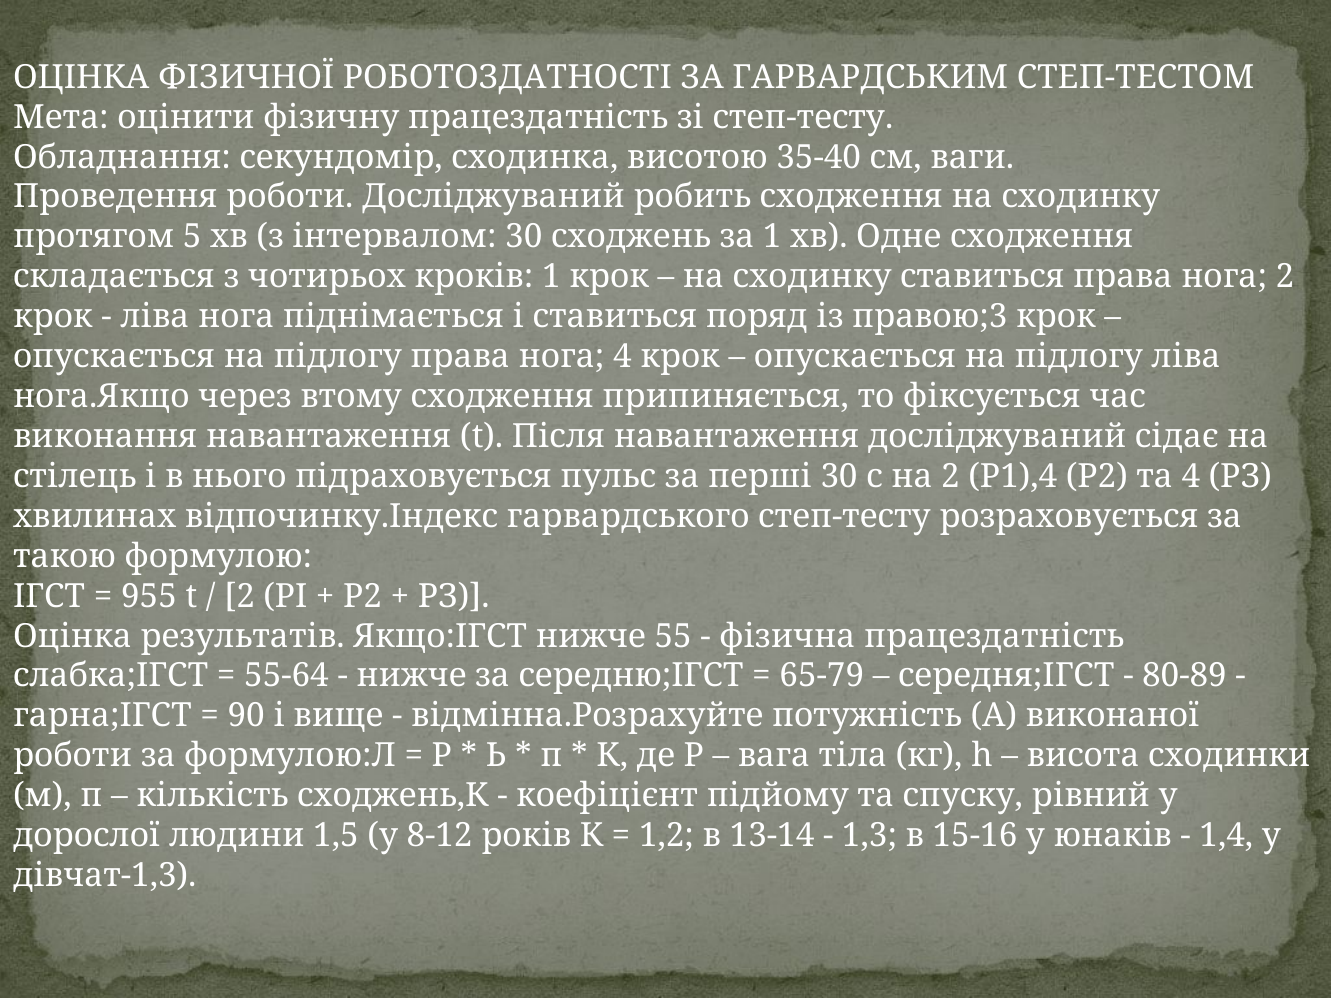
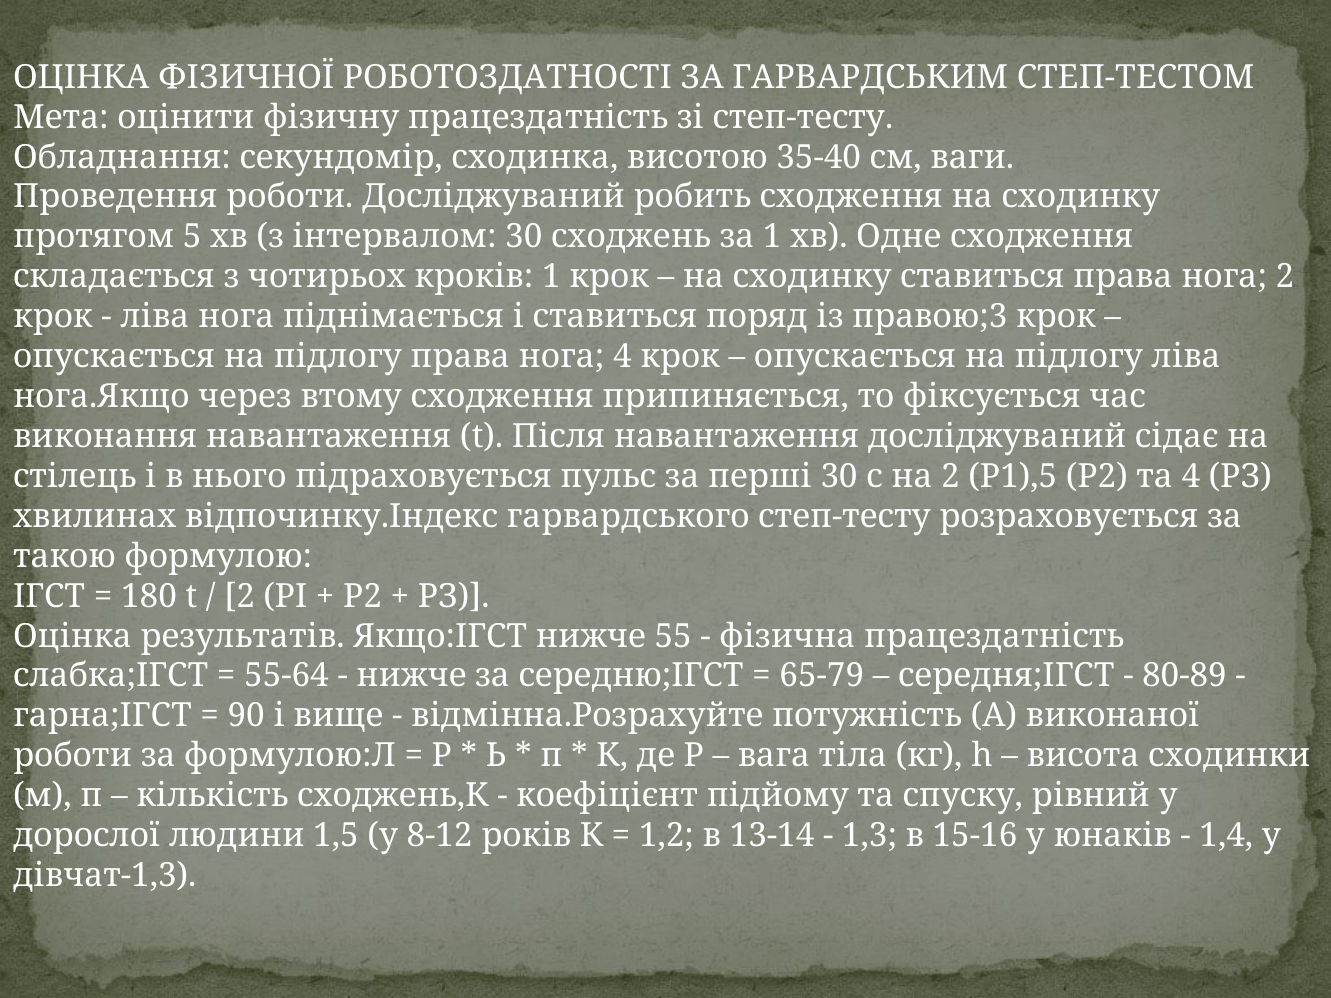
Р1),4: Р1),4 -> Р1),5 (1013, 477)
955: 955 -> 180 (149, 596)
